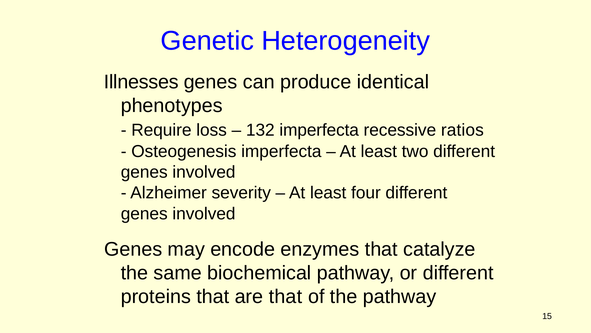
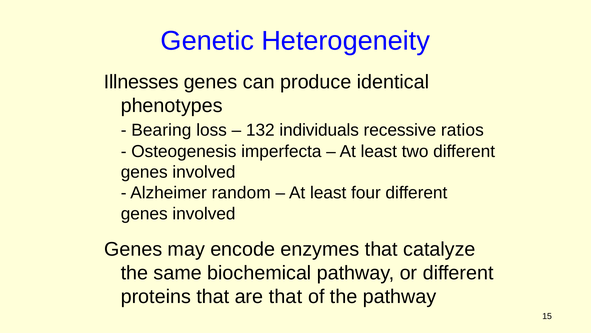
Require: Require -> Bearing (161, 130)
132 imperfecta: imperfecta -> individuals (319, 130)
severity: severity -> random (241, 193)
